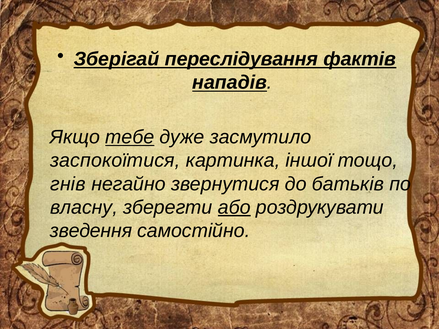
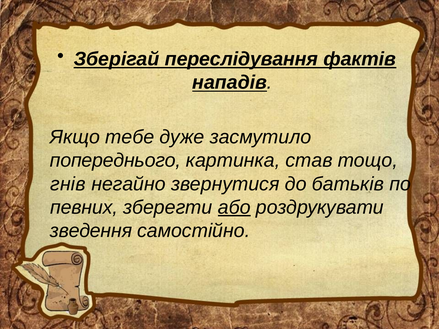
тебе underline: present -> none (130, 137)
заспокоїтися: заспокоїтися -> попереднього (115, 161)
іншої: іншої -> став (309, 161)
власну: власну -> певних (84, 207)
